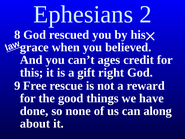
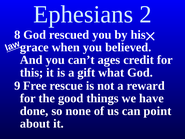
right: right -> what (111, 72)
along: along -> point (157, 111)
